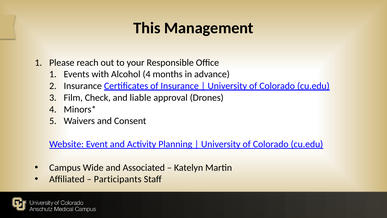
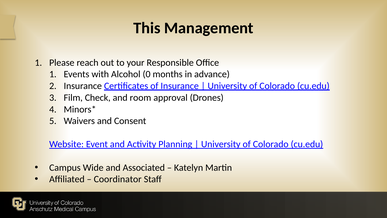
Alcohol 4: 4 -> 0 (147, 74)
liable: liable -> room (140, 98)
Participants: Participants -> Coordinator (118, 179)
